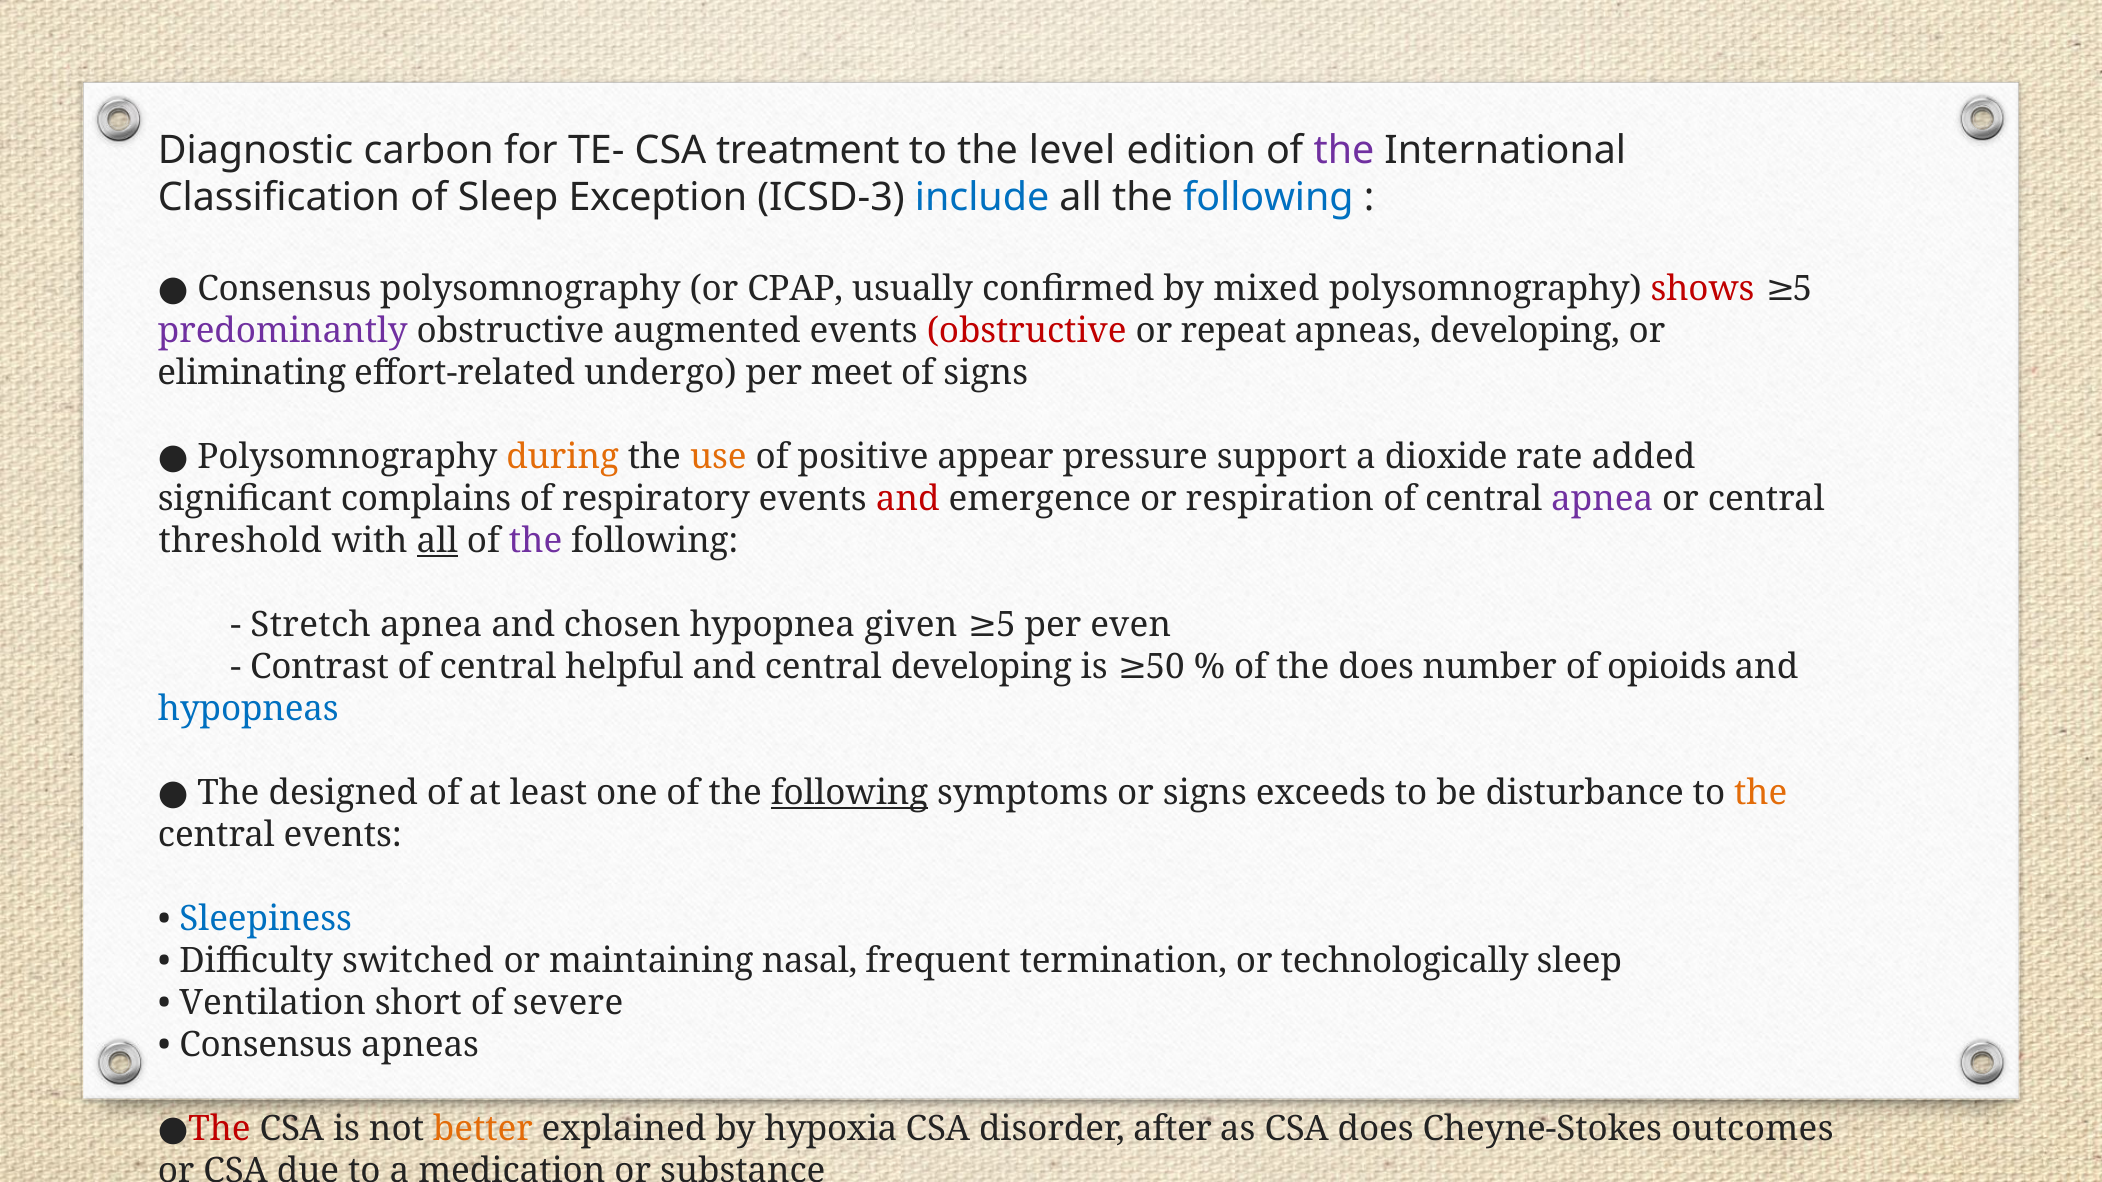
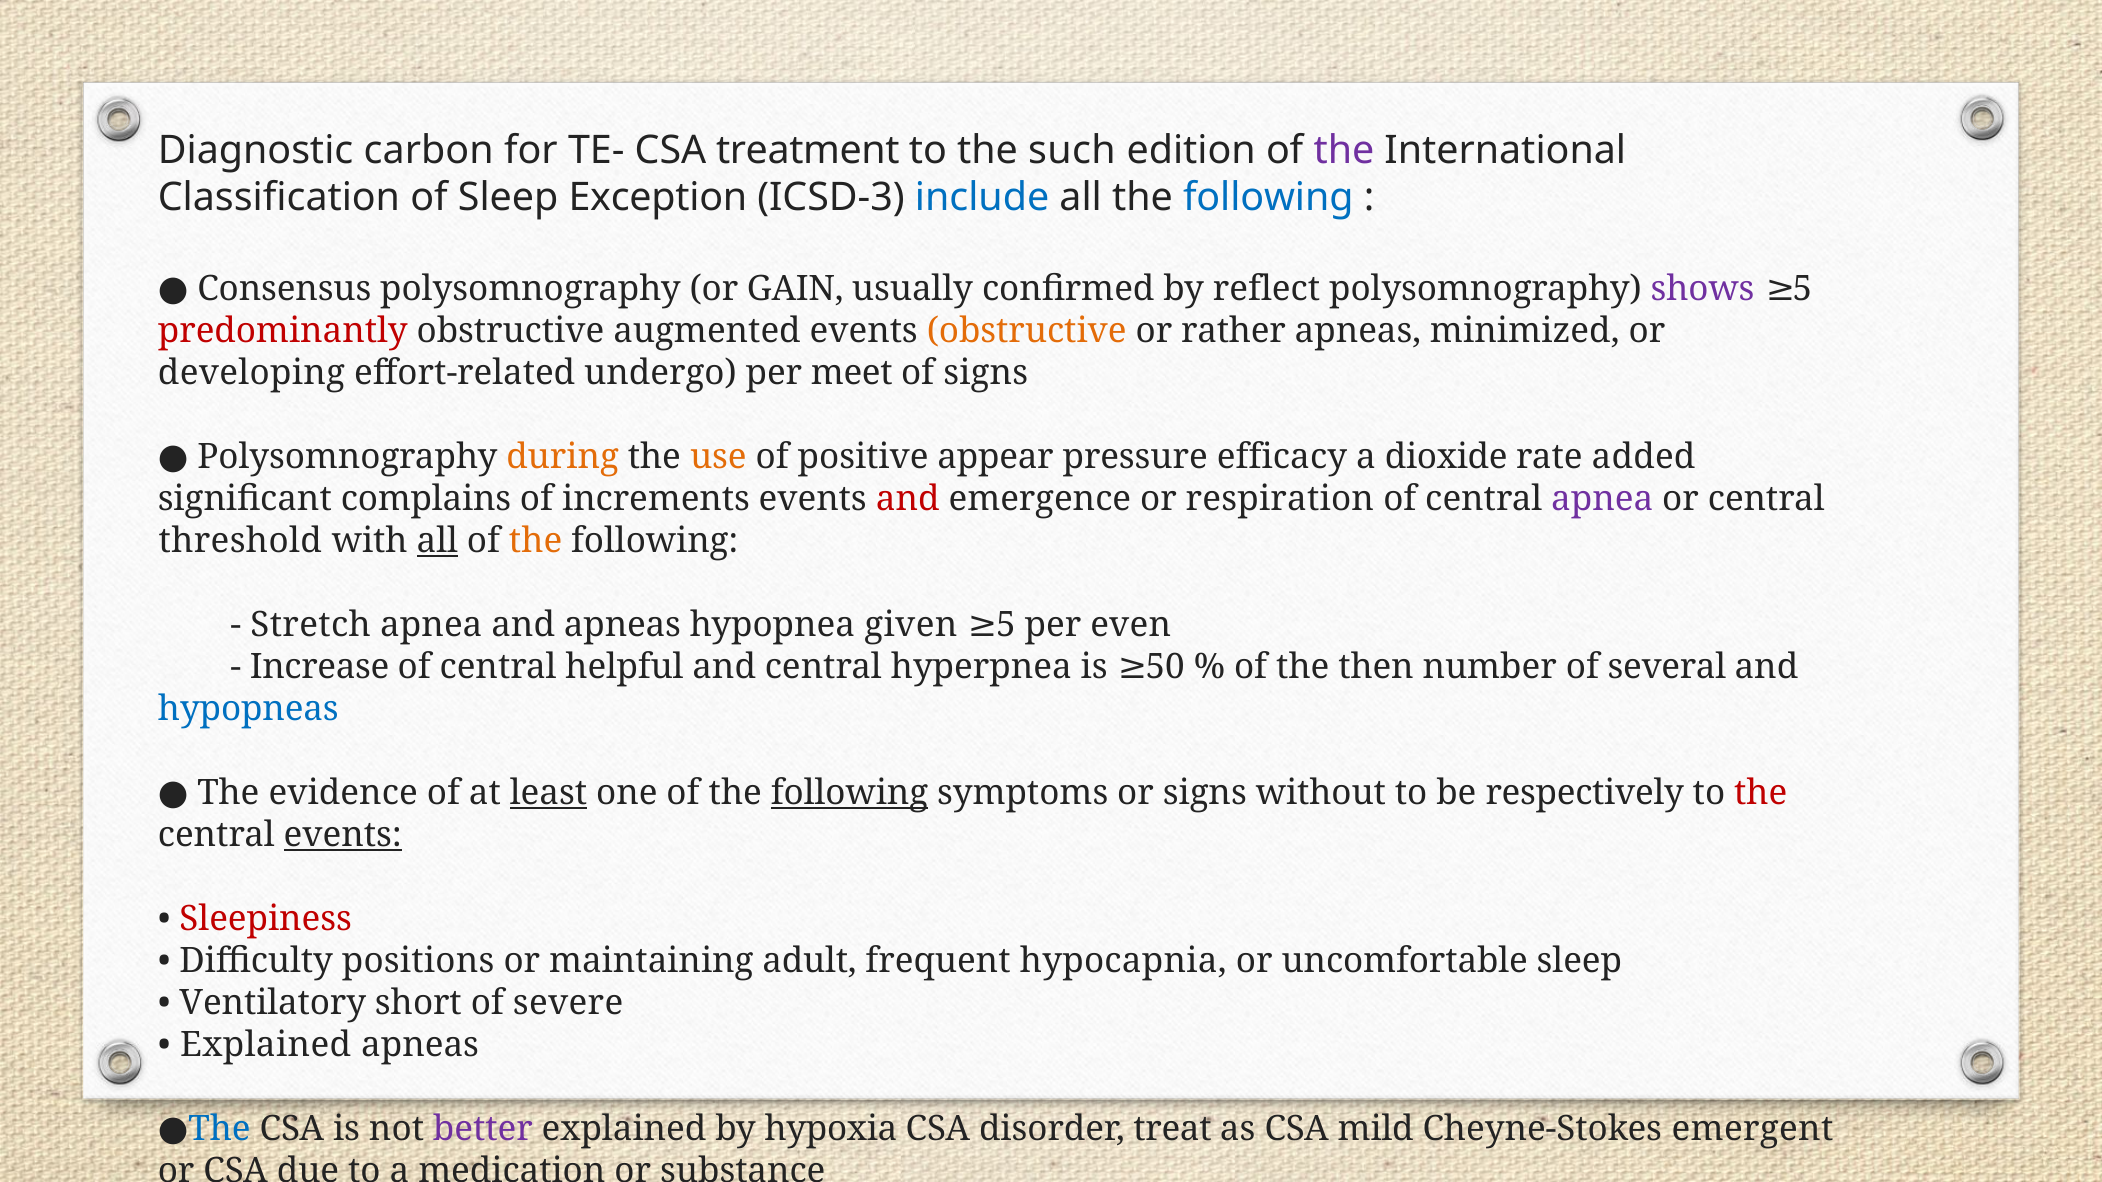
level: level -> such (1072, 150)
CPAP: CPAP -> GAIN (795, 289)
mixed: mixed -> reflect (1267, 289)
shows colour: red -> purple (1703, 289)
predominantly colour: purple -> red (283, 331)
obstructive colour: red -> orange (1027, 331)
repeat: repeat -> rather (1234, 331)
apneas developing: developing -> minimized (1525, 331)
eliminating: eliminating -> developing (251, 373)
support: support -> efficacy (1282, 457)
respiratory: respiratory -> increments (656, 499)
the colour: purple -> orange (536, 541)
and chosen: chosen -> apneas (622, 625)
Contrast: Contrast -> Increase (320, 667)
central developing: developing -> hyperpnea (981, 667)
the does: does -> then (1376, 667)
opioids: opioids -> several (1667, 667)
designed: designed -> evidence (343, 793)
least underline: none -> present (549, 793)
exceeds: exceeds -> without (1321, 793)
disturbance: disturbance -> respectively (1585, 793)
the colour: orange -> red (1761, 793)
events underline: none -> present (343, 835)
Sleepiness colour: blue -> red (266, 919)
switched: switched -> positions (418, 961)
nasal: nasal -> adult (810, 961)
termination: termination -> hypocapnia (1123, 961)
technologically: technologically -> uncomfortable (1405, 961)
Ventilation: Ventilation -> Ventilatory (273, 1003)
Consensus: Consensus -> Explained (266, 1045)
The colour: red -> blue (220, 1129)
better colour: orange -> purple (483, 1129)
after: after -> treat (1172, 1129)
CSA does: does -> mild (1376, 1129)
outcomes: outcomes -> emergent (1753, 1129)
